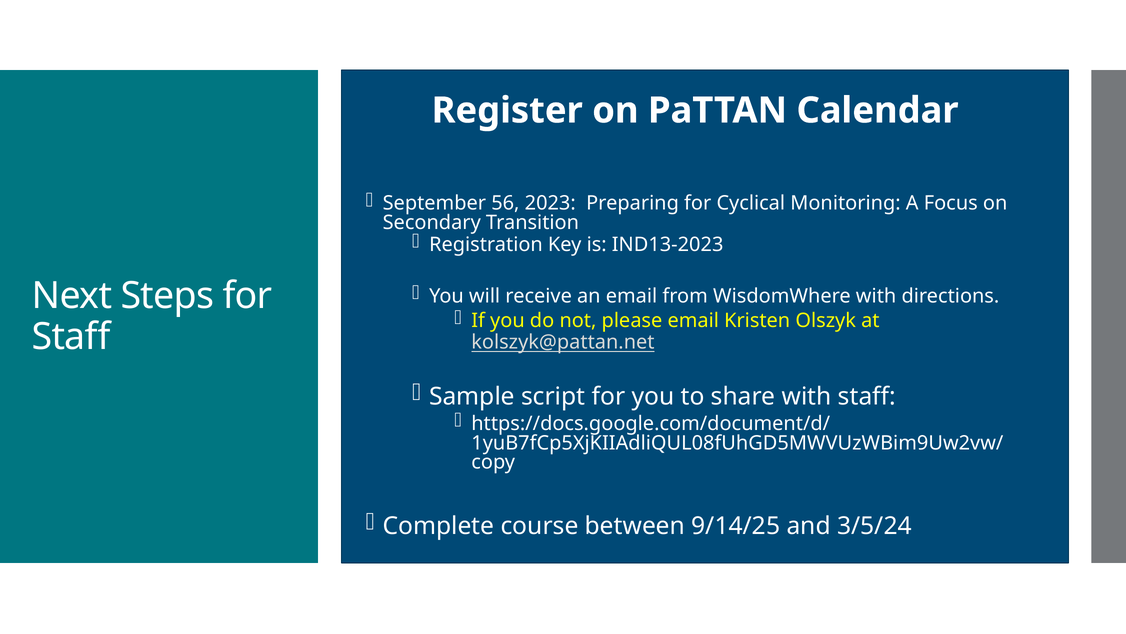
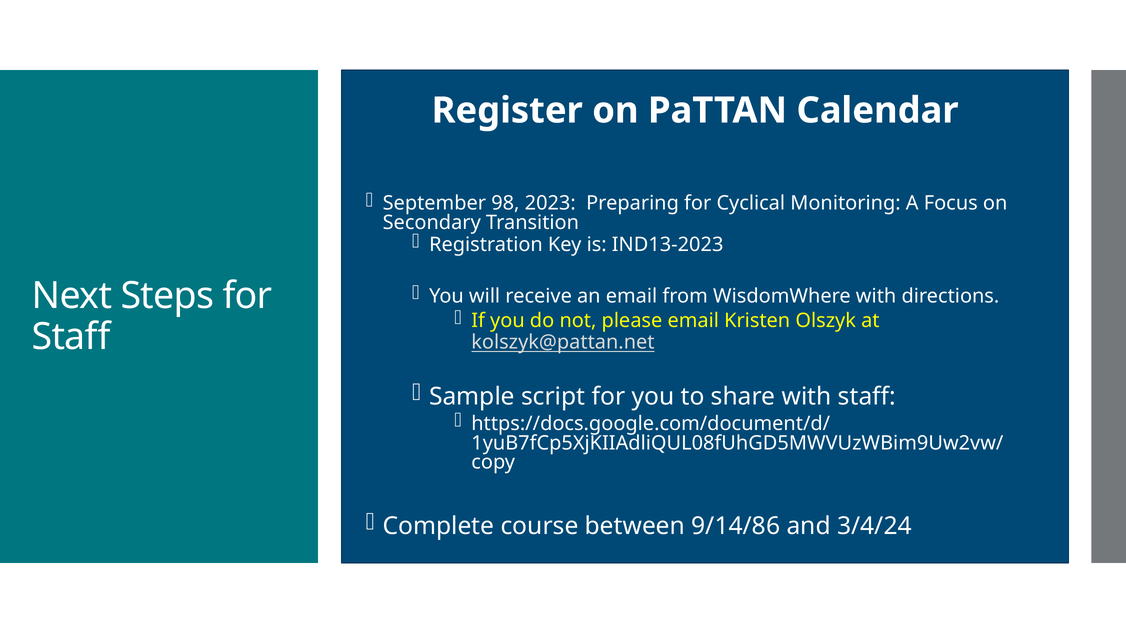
56: 56 -> 98 (505, 203)
9/14/25: 9/14/25 -> 9/14/86 (736, 525)
3/5/24: 3/5/24 -> 3/4/24 (874, 525)
